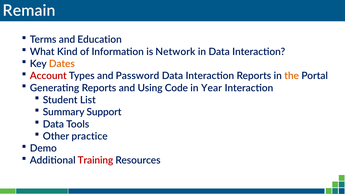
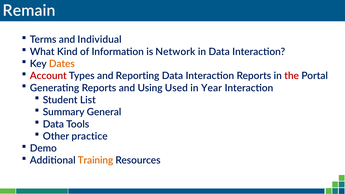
Education: Education -> Individual (99, 40)
Password: Password -> Reporting (137, 76)
the colour: orange -> red (292, 76)
Code: Code -> Used (176, 88)
Support: Support -> General (104, 112)
Training colour: red -> orange (95, 160)
